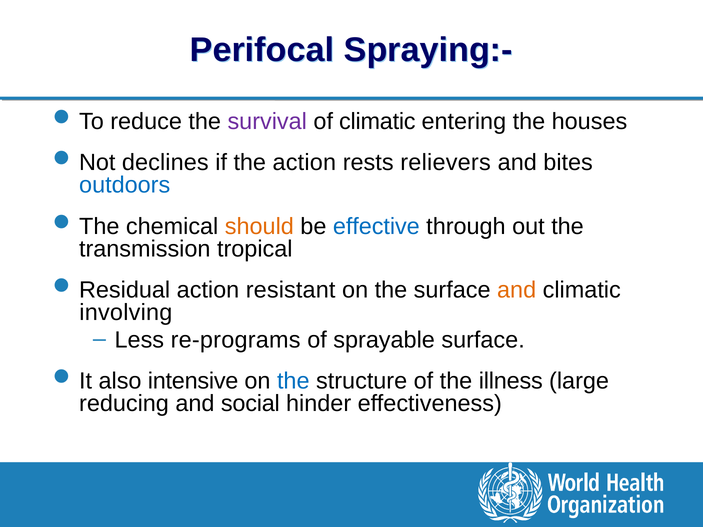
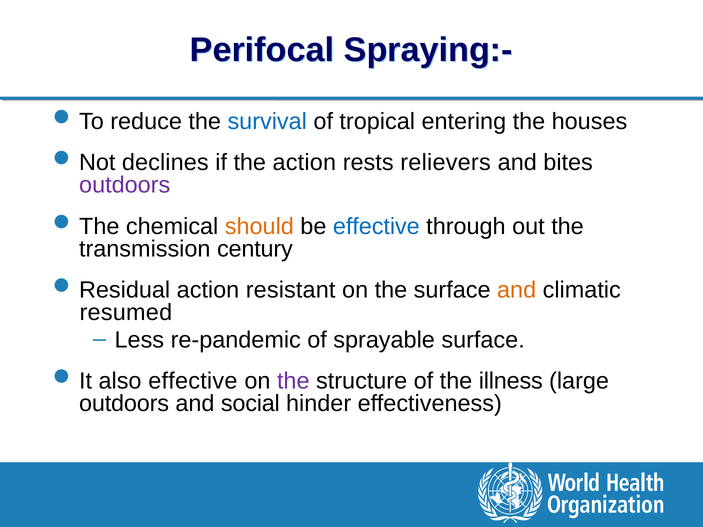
survival colour: purple -> blue (267, 122)
of climatic: climatic -> tropical (377, 122)
outdoors colour: blue -> purple (125, 185)
tropical: tropical -> century (255, 249)
involving: involving -> resumed (126, 313)
re-programs: re-programs -> re-pandemic (236, 340)
also intensive: intensive -> effective (193, 381)
the colour: blue -> purple (293, 381)
reducing: reducing -> outdoors (124, 404)
